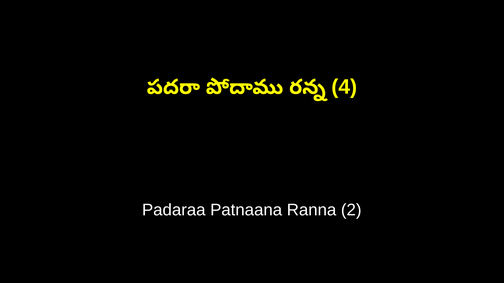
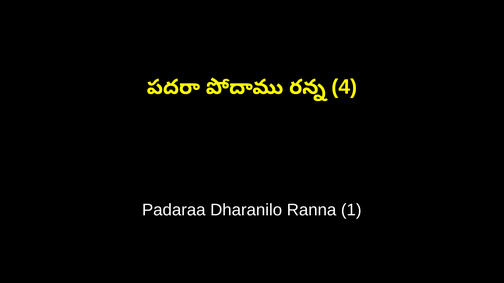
Patnaana: Patnaana -> Dharanilo (246, 210)
2: 2 -> 1 (351, 210)
